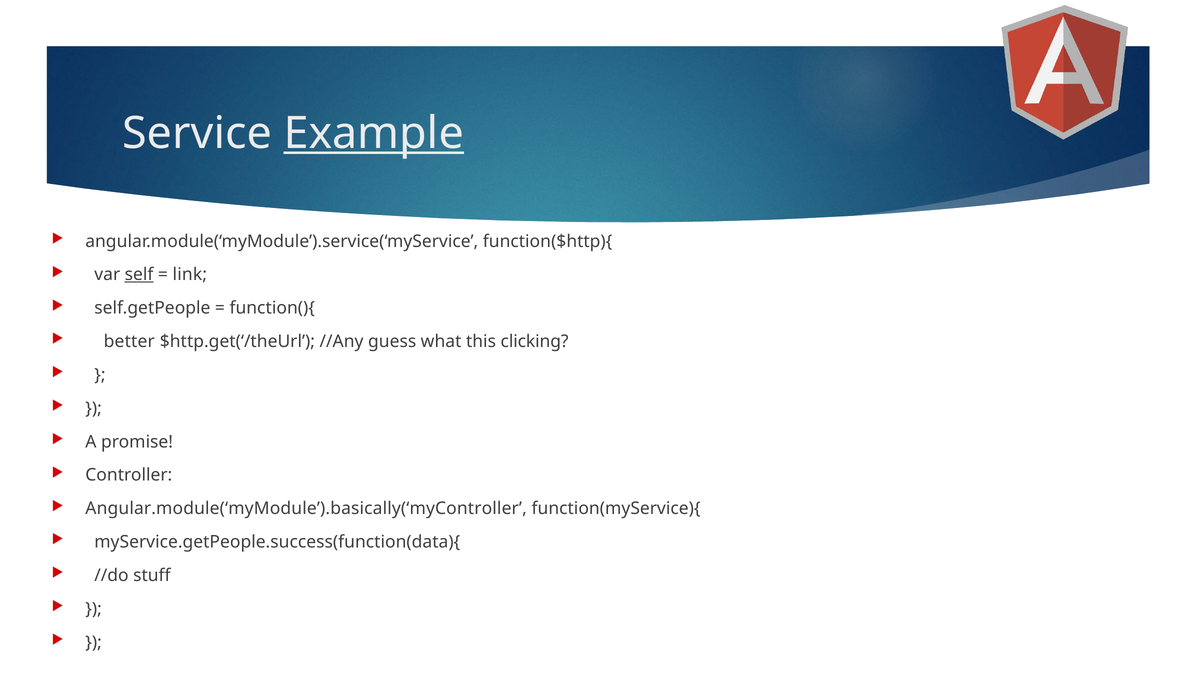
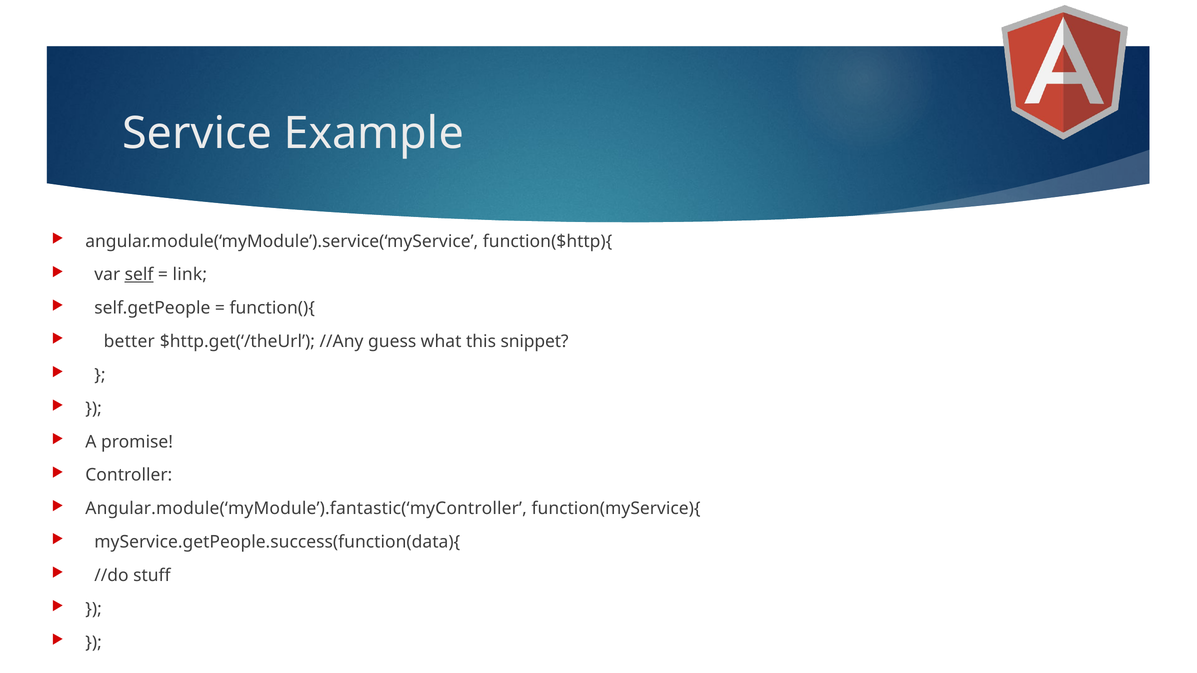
Example underline: present -> none (374, 133)
clicking: clicking -> snippet (535, 342)
Angular.module(‘myModule’).basically(‘myController: Angular.module(‘myModule’).basically(‘myController -> Angular.module(‘myModule’).fantastic(‘myController (306, 509)
